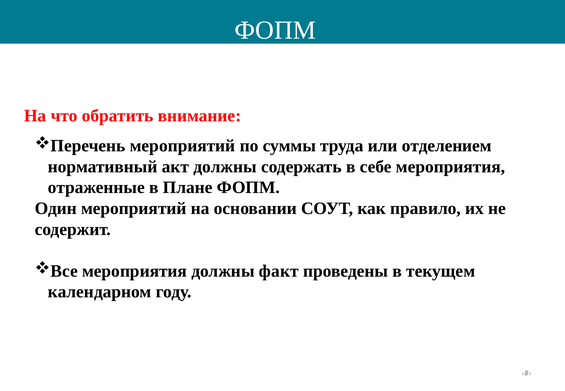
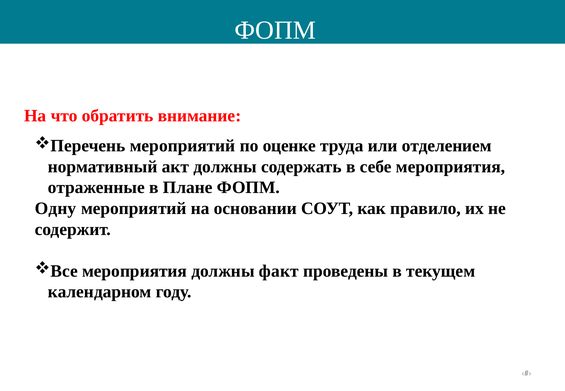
суммы: суммы -> оценке (289, 146)
Один: Один -> Одну (56, 209)
